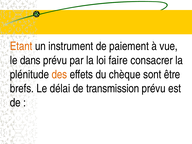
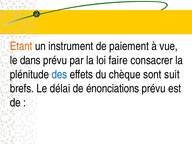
des colour: orange -> blue (59, 74)
être: être -> suit (172, 74)
transmission: transmission -> énonciations (113, 88)
